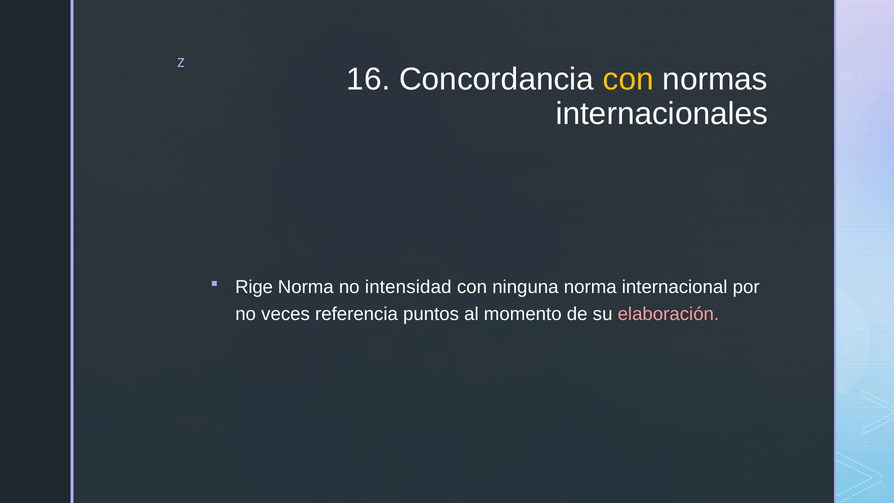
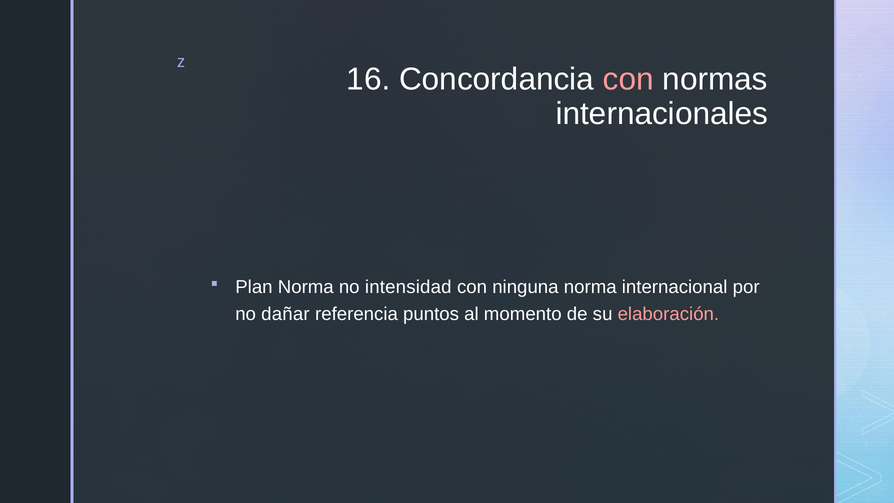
con colour: yellow -> pink (628, 80)
Rige: Rige -> Plan (254, 287)
veces: veces -> dañar (285, 314)
